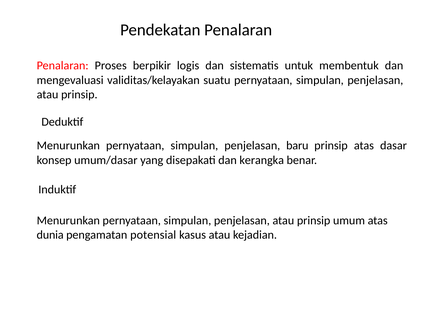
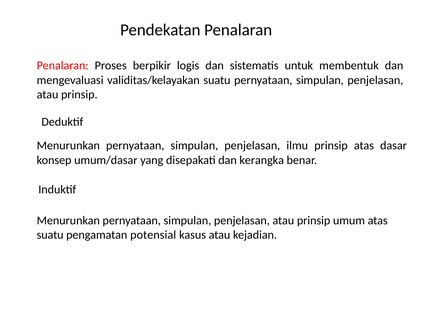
baru: baru -> ilmu (297, 145)
dunia: dunia -> suatu (50, 235)
